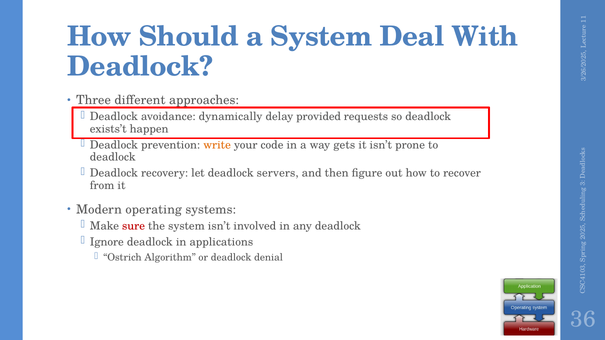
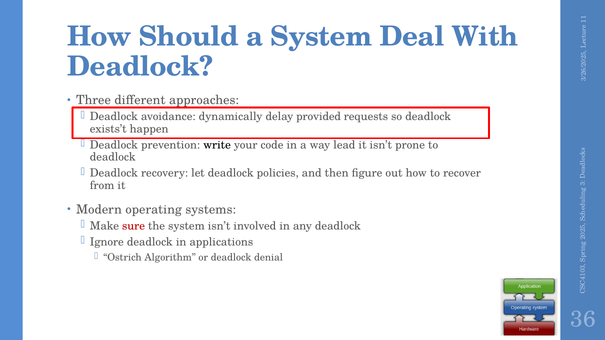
write colour: orange -> black (217, 145)
gets: gets -> lead (344, 145)
servers: servers -> policies (278, 173)
